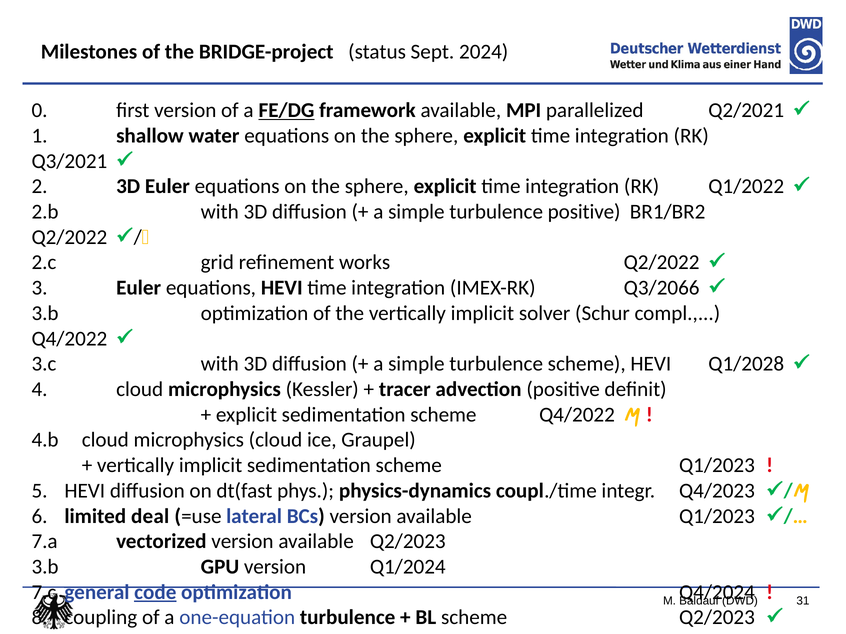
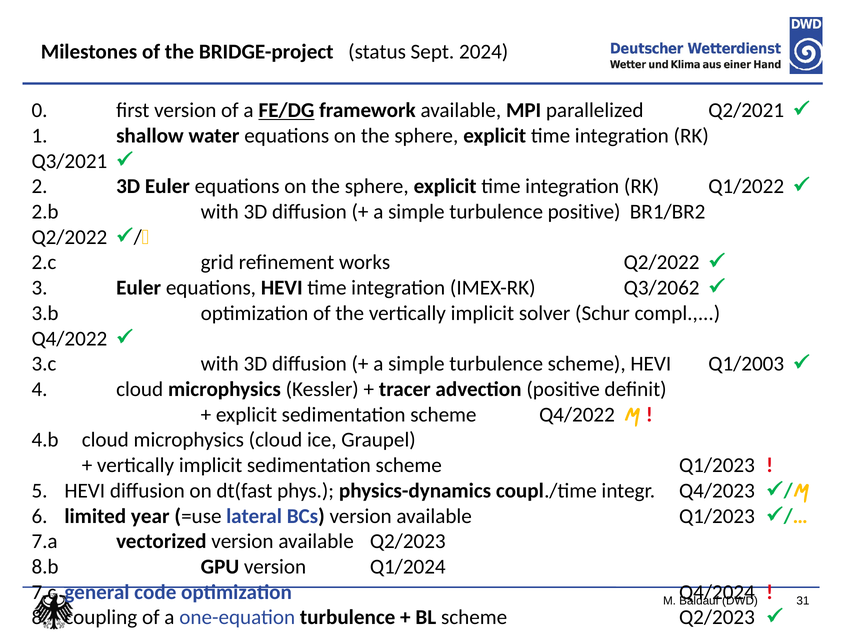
Q3/2066: Q3/2066 -> Q3/2062 (662, 288)
Q1/2028: Q1/2028 -> Q1/2003 (746, 364)
deal: deal -> year (150, 516)
3.b: 3.b -> 8.b (45, 567)
code underline: present -> none (155, 593)
